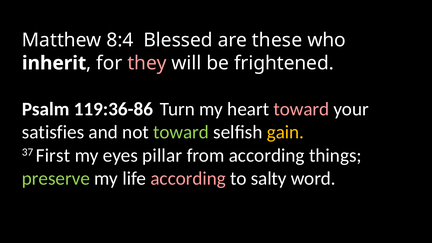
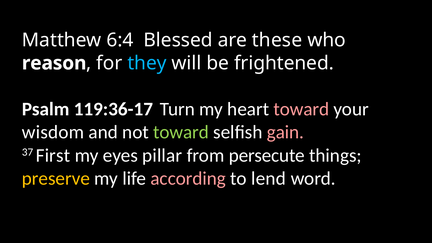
8:4: 8:4 -> 6:4 (120, 40)
inherit: inherit -> reason (54, 63)
they colour: pink -> light blue (147, 63)
119:36-86: 119:36-86 -> 119:36-17 (113, 109)
satisfies: satisfies -> wisdom (53, 132)
gain colour: yellow -> pink (285, 132)
from according: according -> persecute (267, 155)
preserve colour: light green -> yellow (56, 178)
salty: salty -> lend (269, 178)
